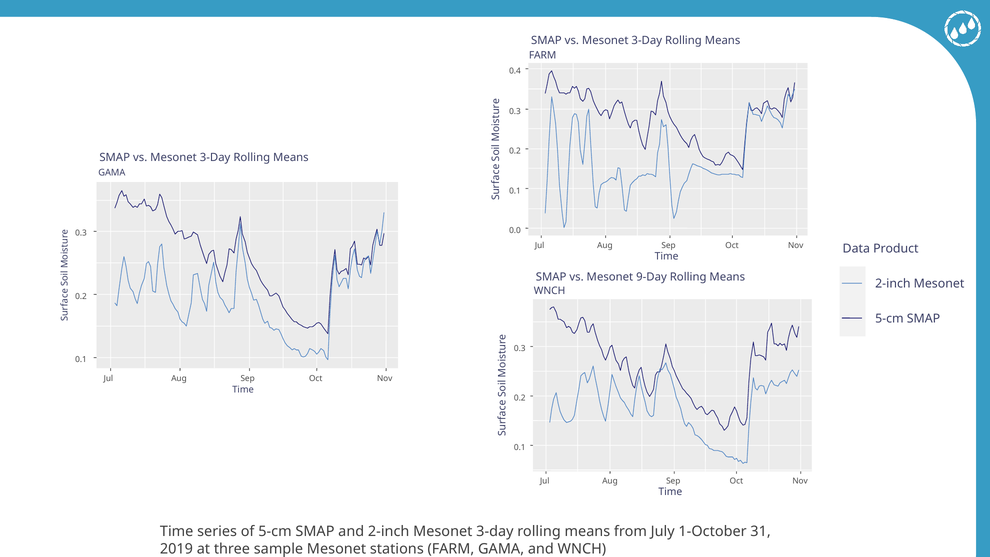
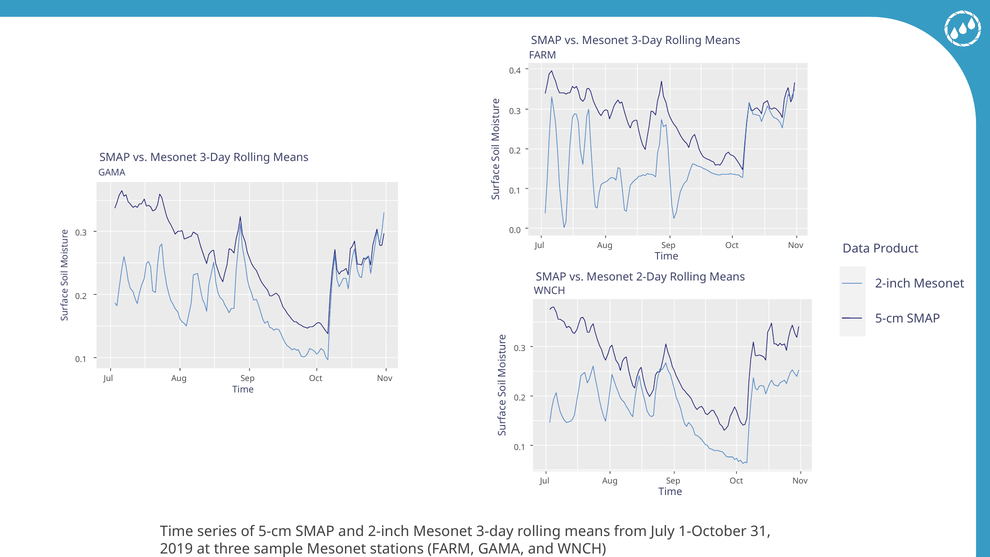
9-Day: 9-Day -> 2-Day (651, 277)
